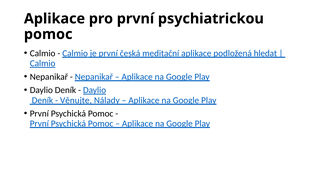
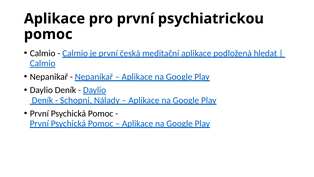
Věnujte: Věnujte -> Schopni (76, 100)
